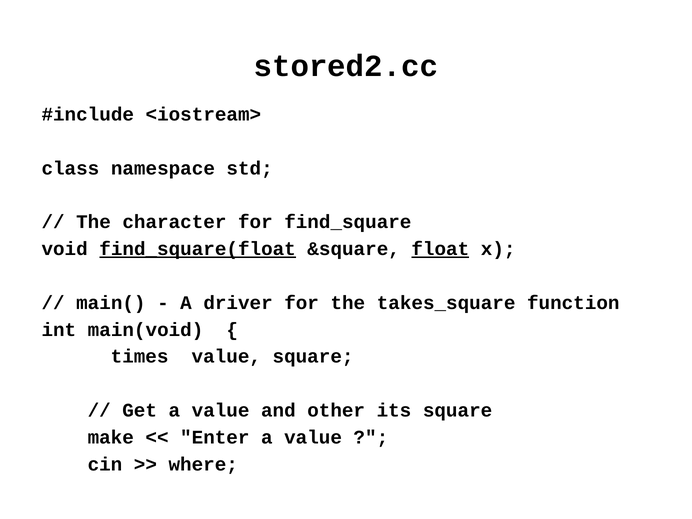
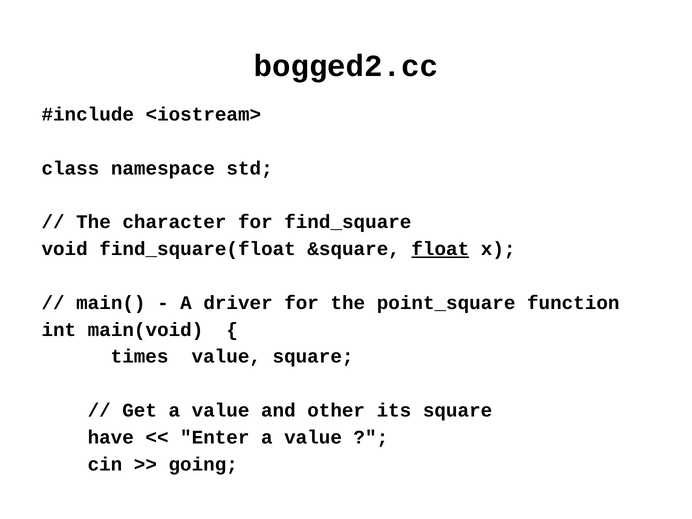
stored2.cc: stored2.cc -> bogged2.cc (346, 66)
find_square(float underline: present -> none (198, 249)
takes_square: takes_square -> point_square (446, 303)
make: make -> have (111, 437)
where: where -> going (203, 464)
